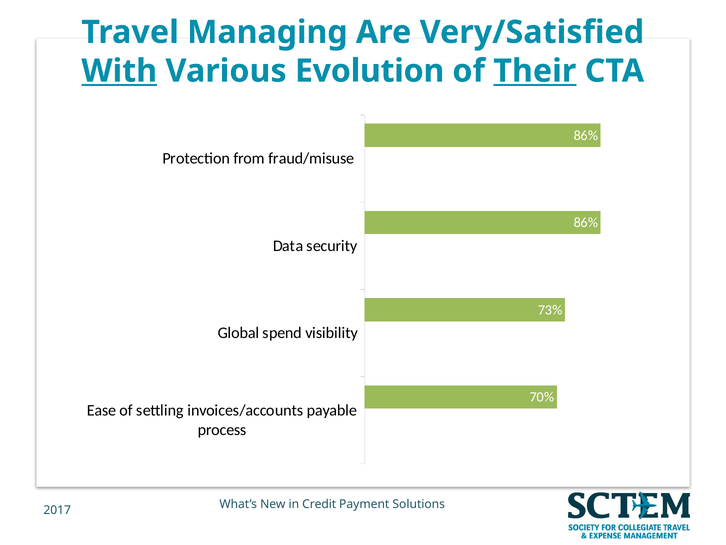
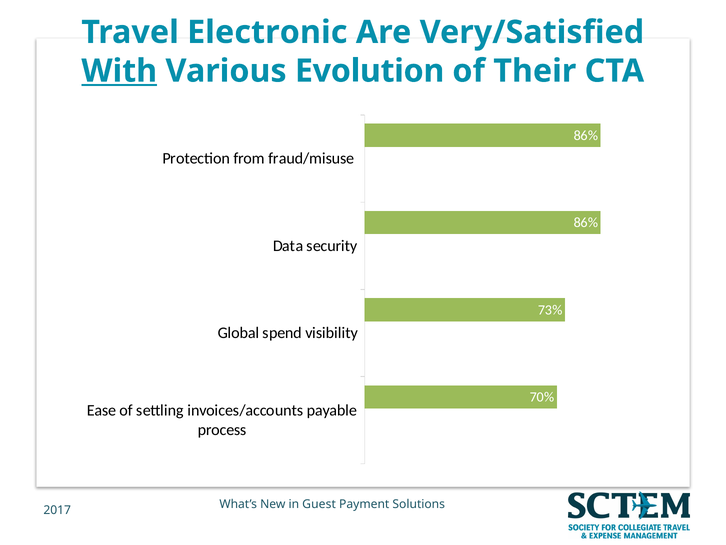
Managing: Managing -> Electronic (267, 32)
Their underline: present -> none (535, 71)
Credit: Credit -> Guest (319, 504)
